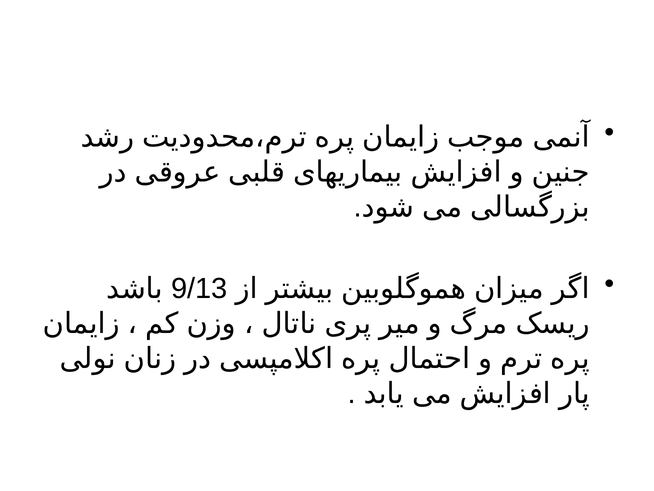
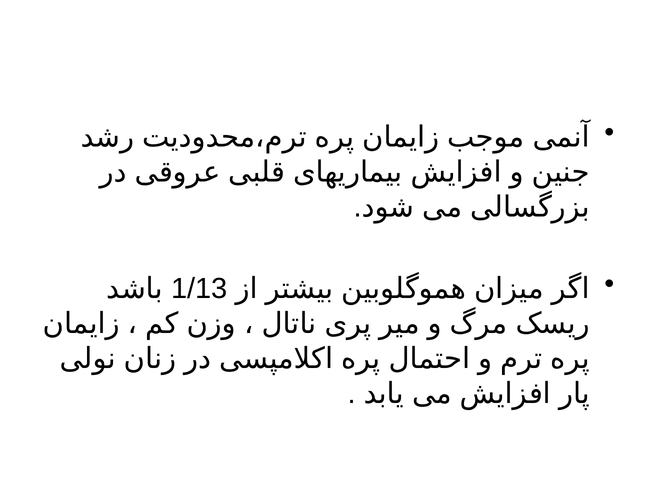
9/13: 9/13 -> 1/13 (199, 288)
